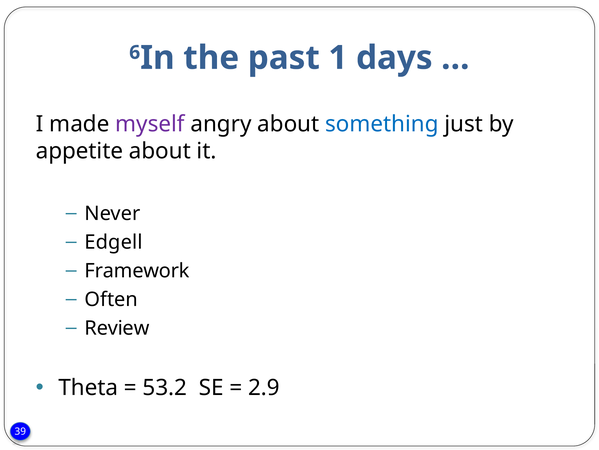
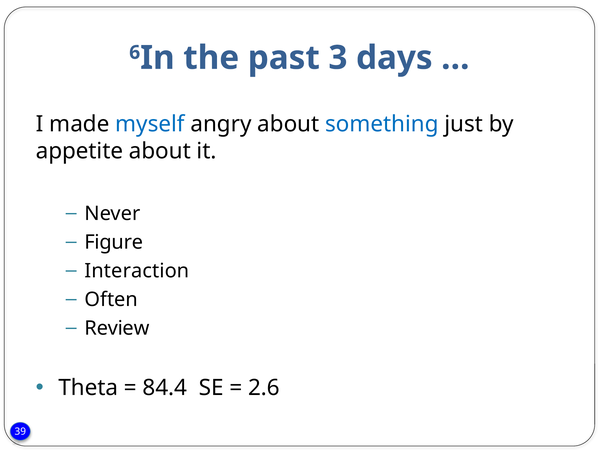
1: 1 -> 3 (338, 58)
myself colour: purple -> blue (150, 124)
Edgell: Edgell -> Figure (114, 242)
Framework: Framework -> Interaction (137, 270)
53.2: 53.2 -> 84.4 (165, 387)
2.9: 2.9 -> 2.6 (264, 387)
